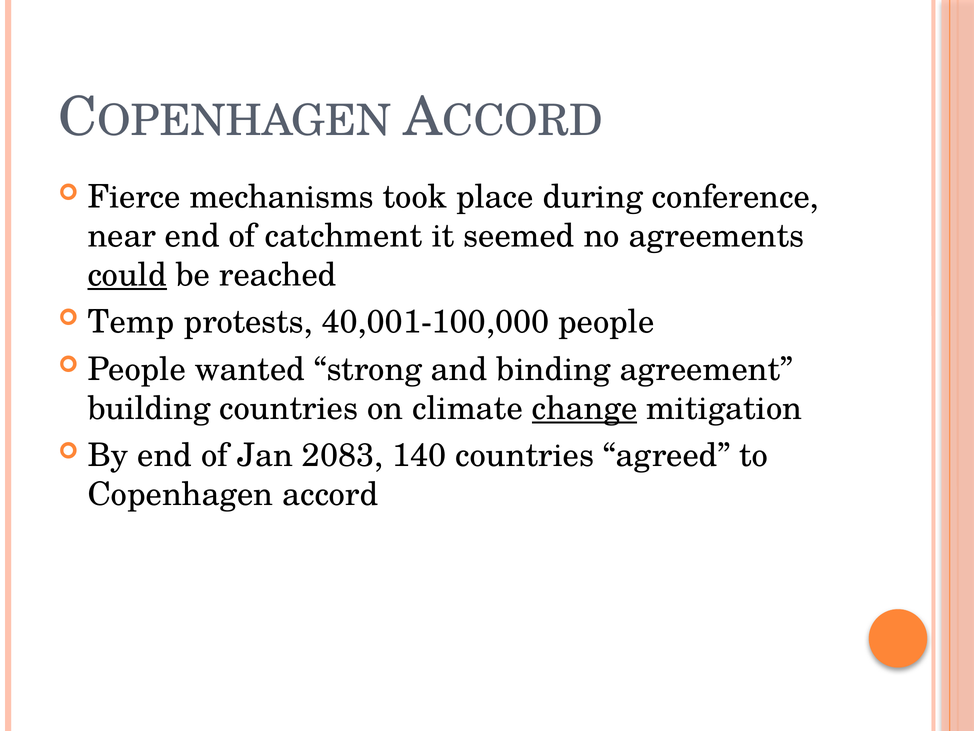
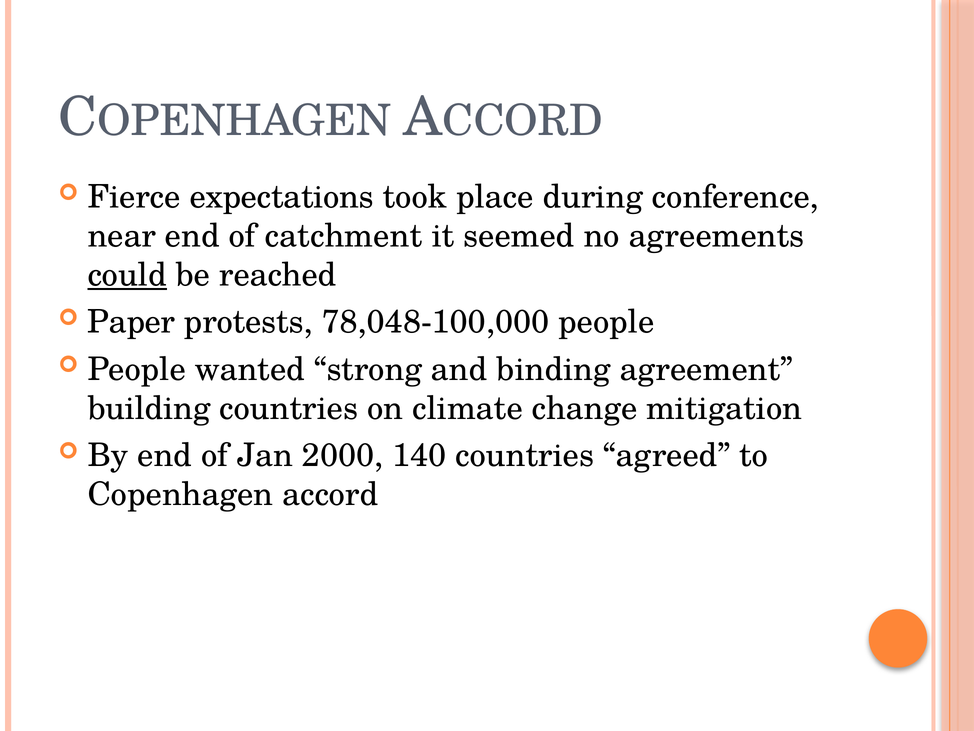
mechanisms: mechanisms -> expectations (282, 197)
Temp: Temp -> Paper (131, 322)
40,001-100,000: 40,001-100,000 -> 78,048-100,000 (436, 322)
change underline: present -> none (585, 408)
2083: 2083 -> 2000 (343, 455)
